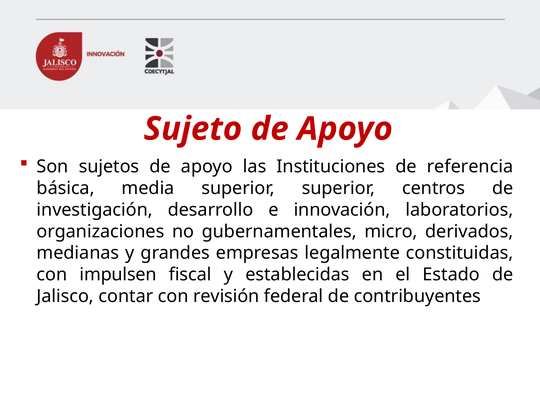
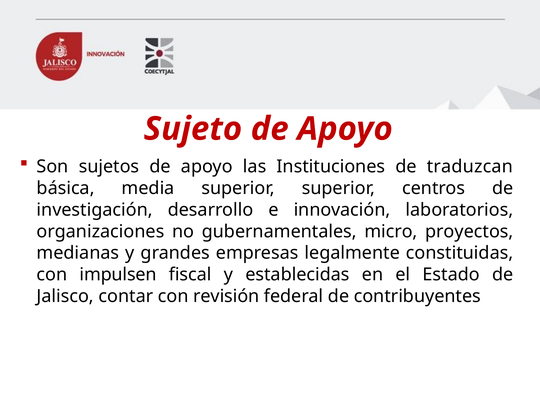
referencia: referencia -> traduzcan (470, 167)
derivados: derivados -> proyectos (469, 231)
